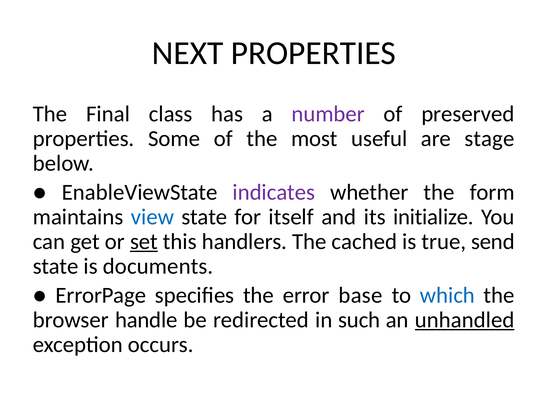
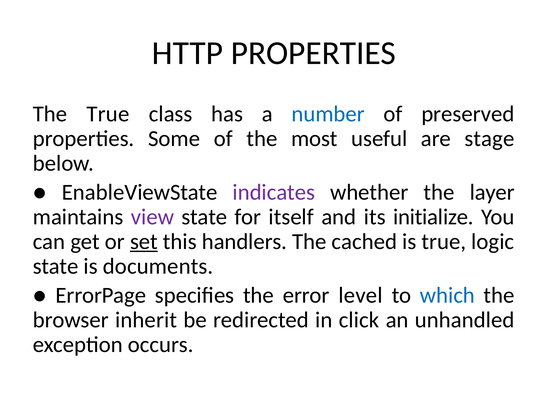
NEXT: NEXT -> HTTP (188, 53)
The Final: Final -> True (108, 114)
number colour: purple -> blue (328, 114)
form: form -> layer (492, 192)
view colour: blue -> purple (153, 217)
send: send -> logic (493, 242)
base: base -> level (361, 295)
handle: handle -> inherit (146, 320)
such: such -> click (359, 320)
unhandled underline: present -> none (465, 320)
